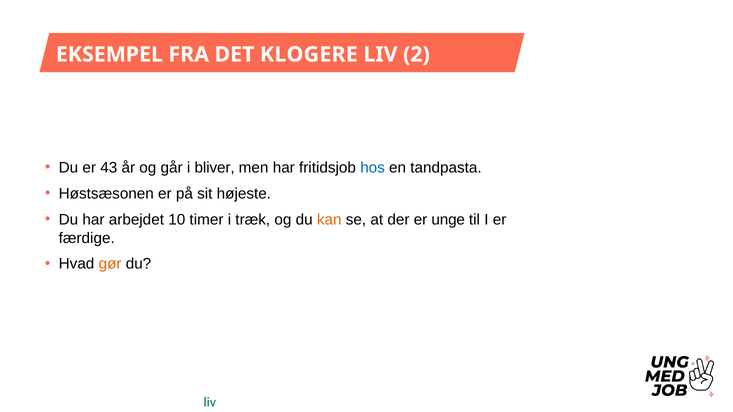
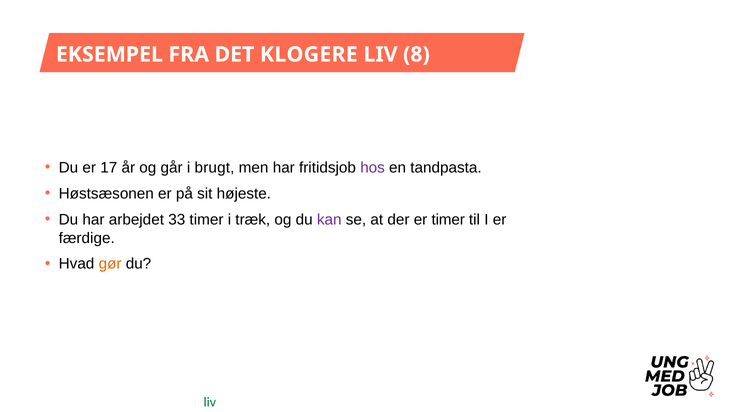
2: 2 -> 8 (416, 55)
43: 43 -> 17 (109, 168)
bliver: bliver -> brugt (214, 168)
hos colour: blue -> purple (373, 168)
10: 10 -> 33 (177, 220)
kan colour: orange -> purple (329, 220)
er unge: unge -> timer (448, 220)
